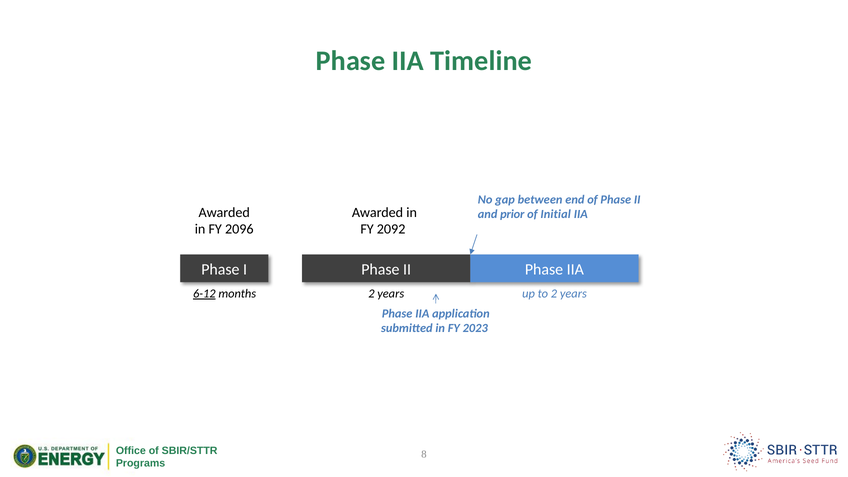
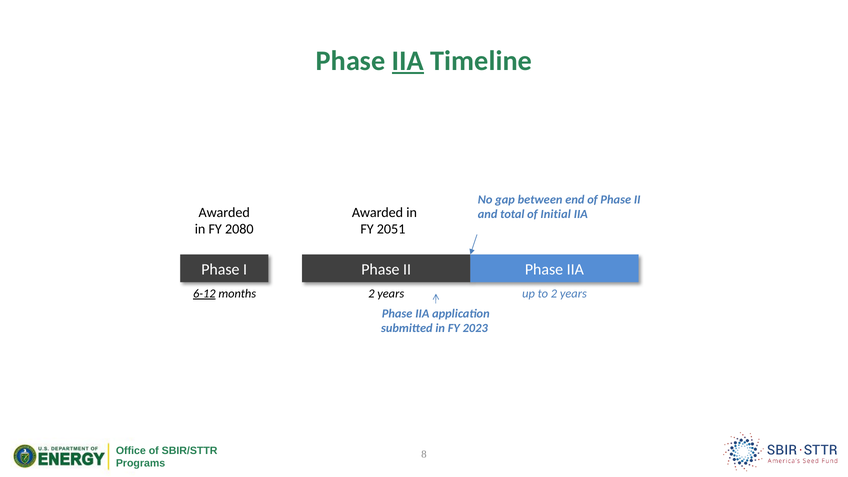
IIA underline: none -> present (408, 61)
prior: prior -> total (512, 214)
2096: 2096 -> 2080 (239, 229)
2092: 2092 -> 2051 (391, 229)
